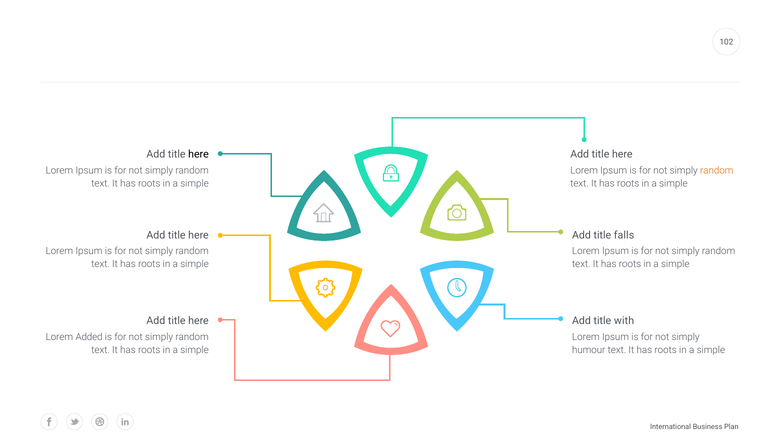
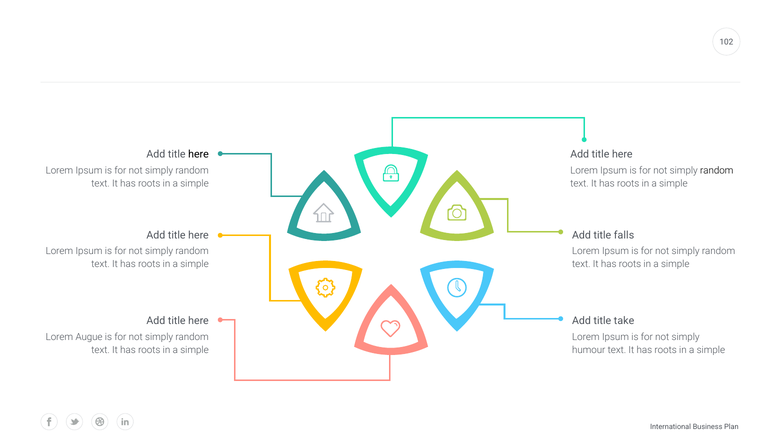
random colour: orange -> black (717, 171)
with: with -> take (624, 321)
Added: Added -> Augue (89, 337)
